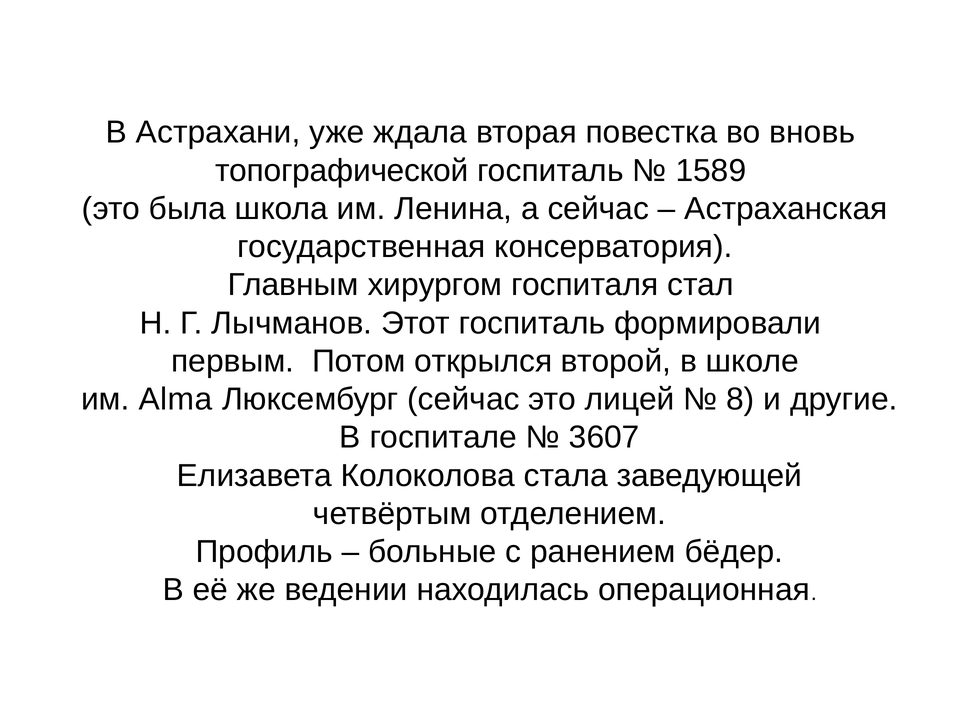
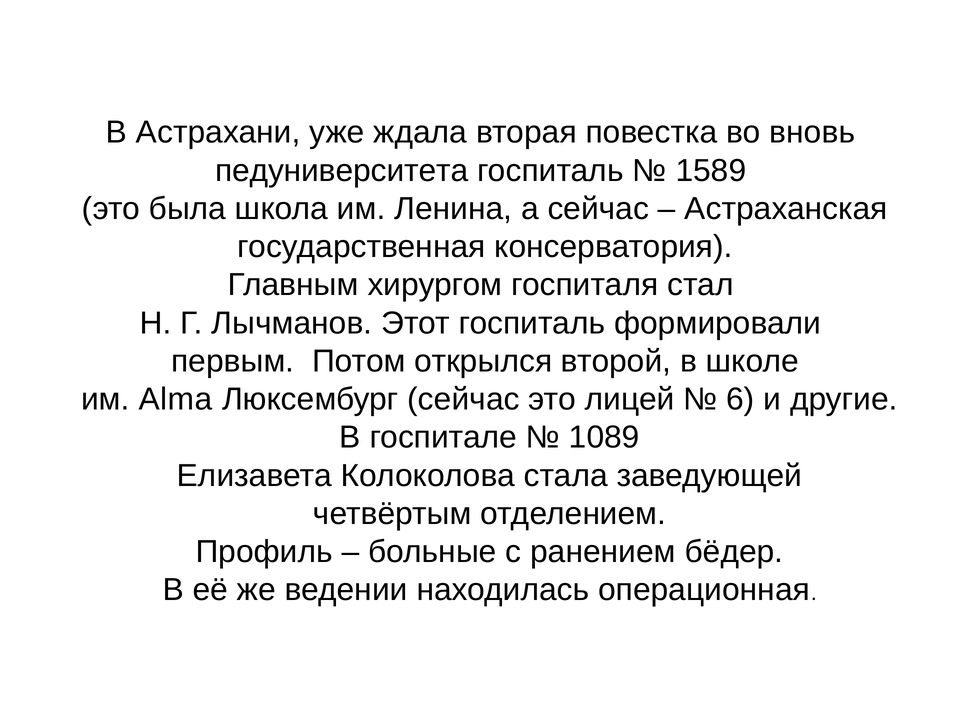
топографической: топографической -> педуниверситета (342, 171)
8: 8 -> 6 (740, 399)
3607: 3607 -> 1089 (604, 438)
